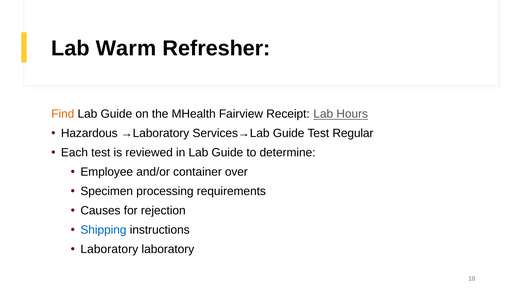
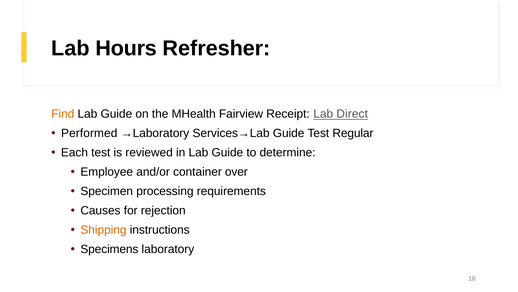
Warm: Warm -> Hours (126, 48)
Hours: Hours -> Direct (352, 114)
Hazardous: Hazardous -> Performed (89, 133)
Shipping colour: blue -> orange (103, 229)
Laboratory: Laboratory -> Specimens (109, 249)
